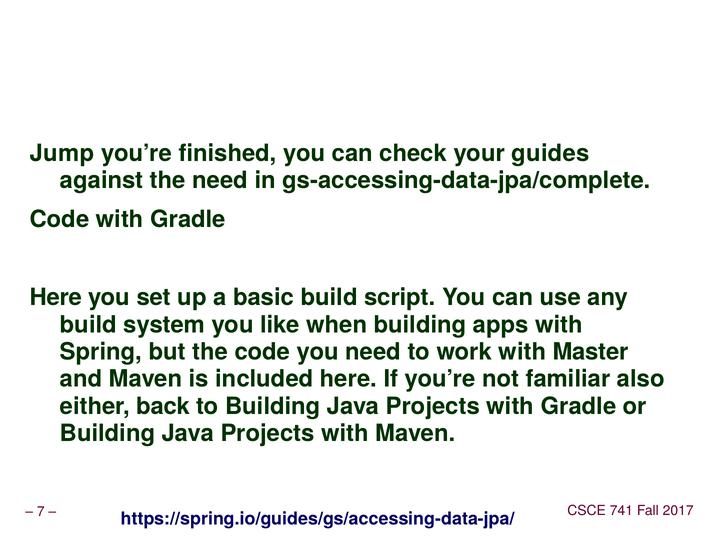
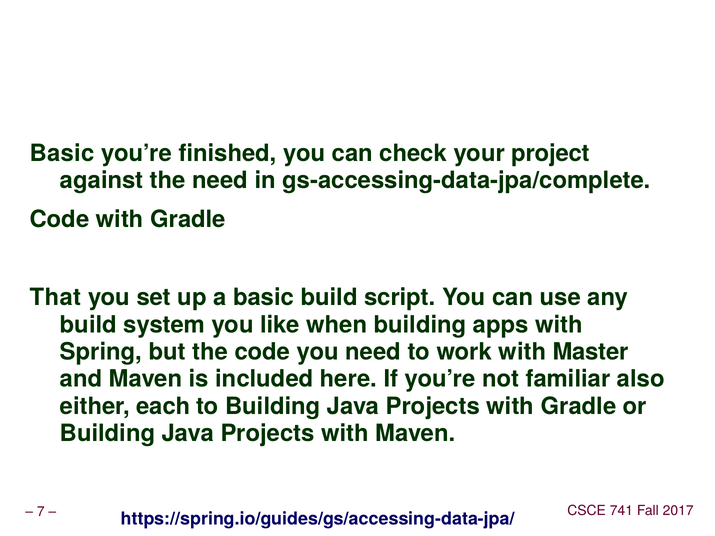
Jump: Jump -> Basic (62, 153)
guides: guides -> project (551, 153)
Here: Here -> That (55, 298)
back: back -> each (163, 406)
